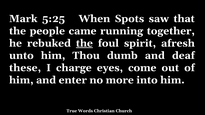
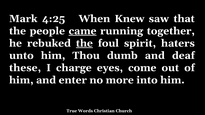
5:25: 5:25 -> 4:25 (54, 19)
Spots: Spots -> Knew (129, 19)
came underline: none -> present (83, 31)
afresh: afresh -> haters (178, 43)
